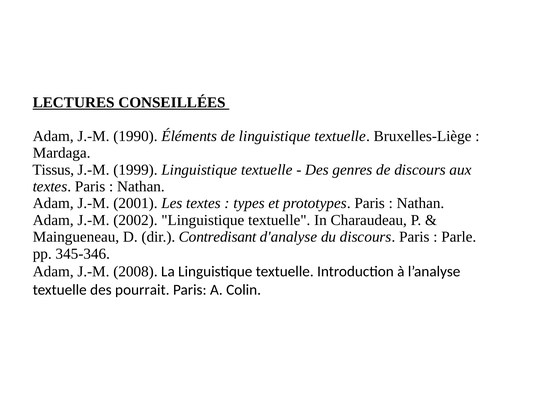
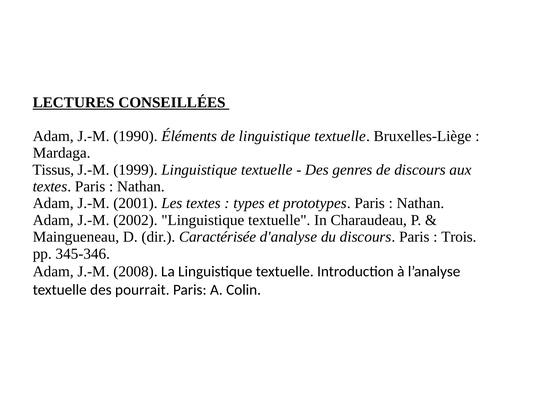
Contredisant: Contredisant -> Caractérisée (218, 237)
Parle: Parle -> Trois (459, 237)
